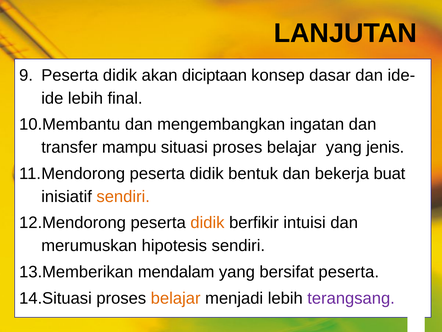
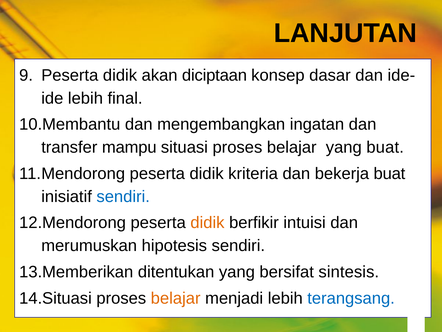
yang jenis: jenis -> buat (385, 147)
bentuk: bentuk -> kriteria (253, 173)
sendiri colour: orange -> blue (123, 196)
mendalam: mendalam -> ditentukan (176, 272)
bersifat peserta: peserta -> sintesis (349, 272)
terangsang colour: purple -> blue (351, 298)
